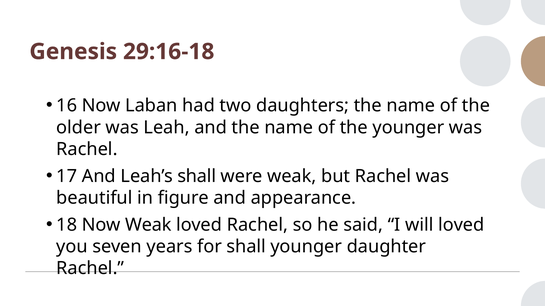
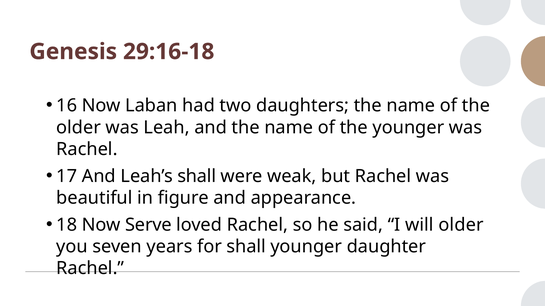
Now Weak: Weak -> Serve (148, 225)
will loved: loved -> older (461, 225)
